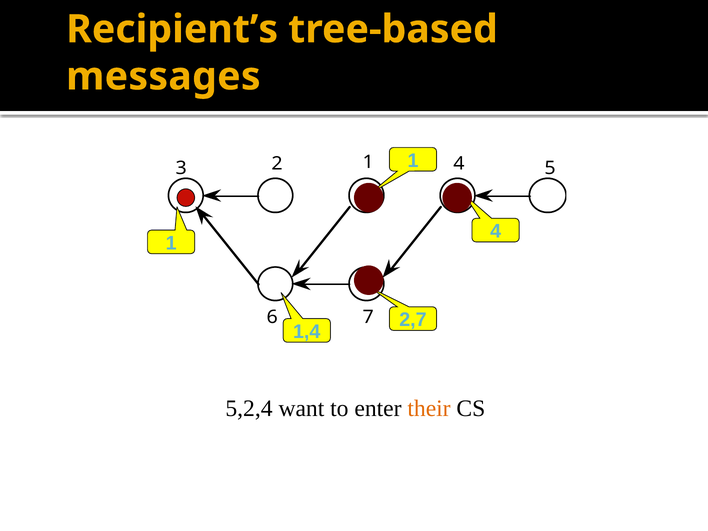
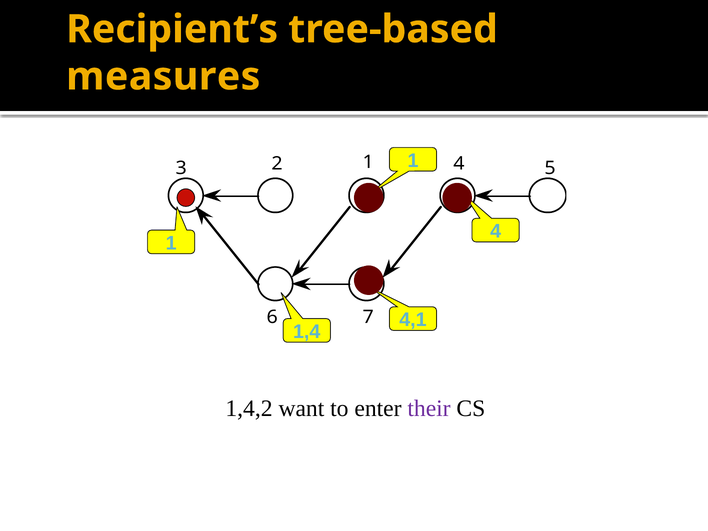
messages: messages -> measures (163, 76)
2,7: 2,7 -> 4,1 (413, 320)
5,2,4: 5,2,4 -> 1,4,2 (249, 409)
their colour: orange -> purple (429, 409)
